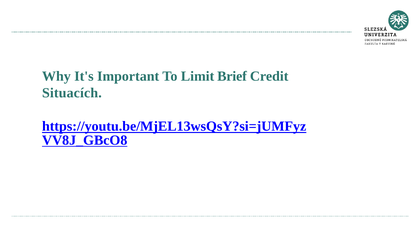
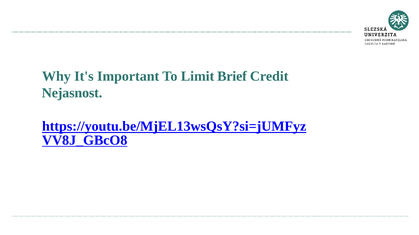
Situacích: Situacích -> Nejasnost (72, 93)
